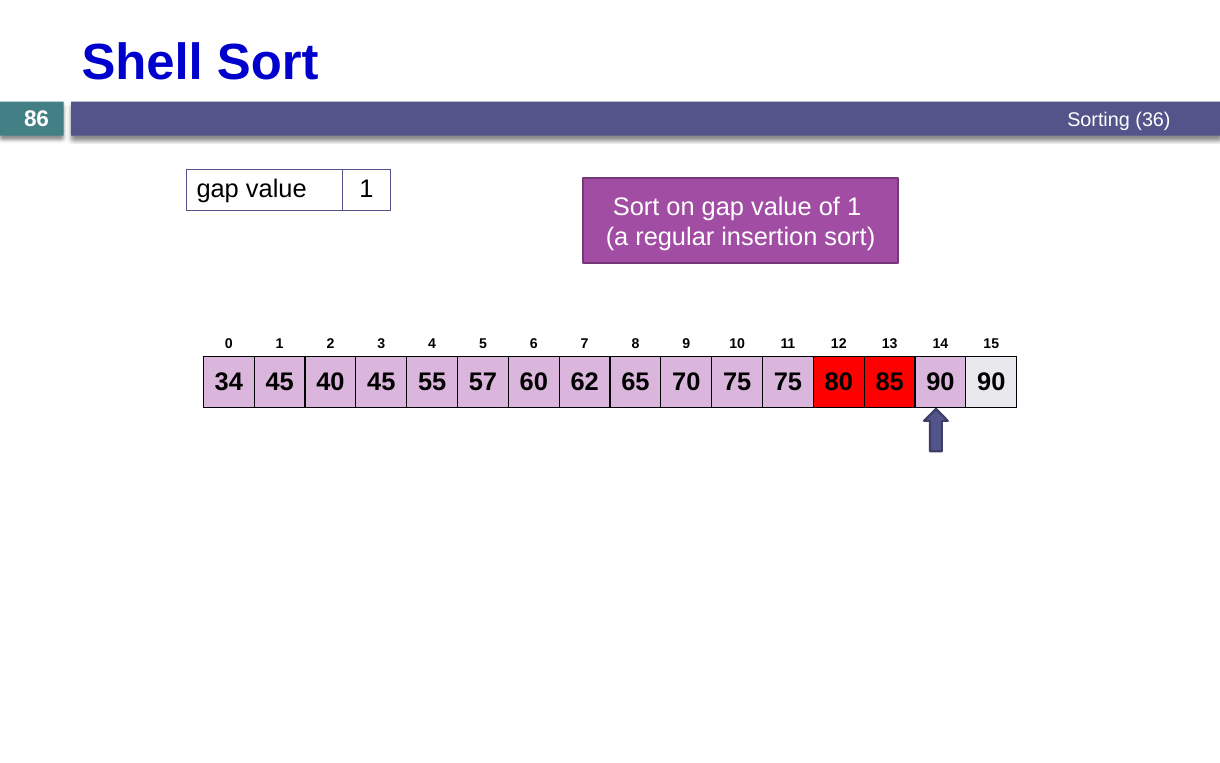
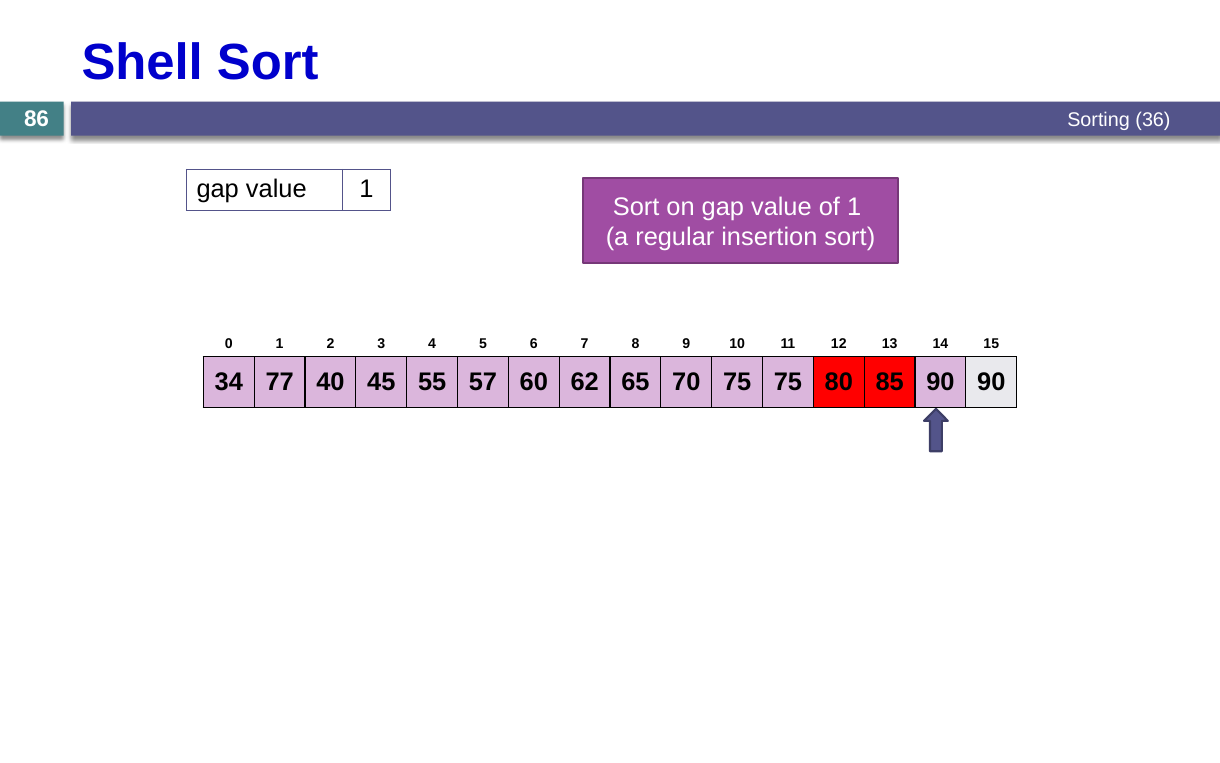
34 45: 45 -> 77 (280, 382)
